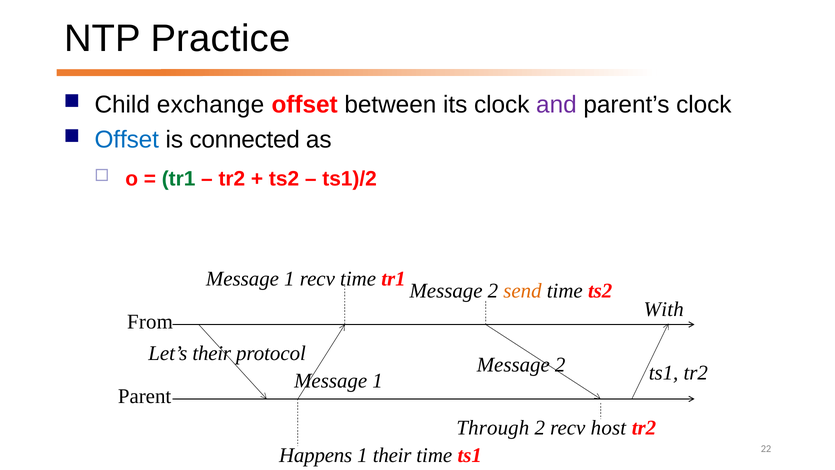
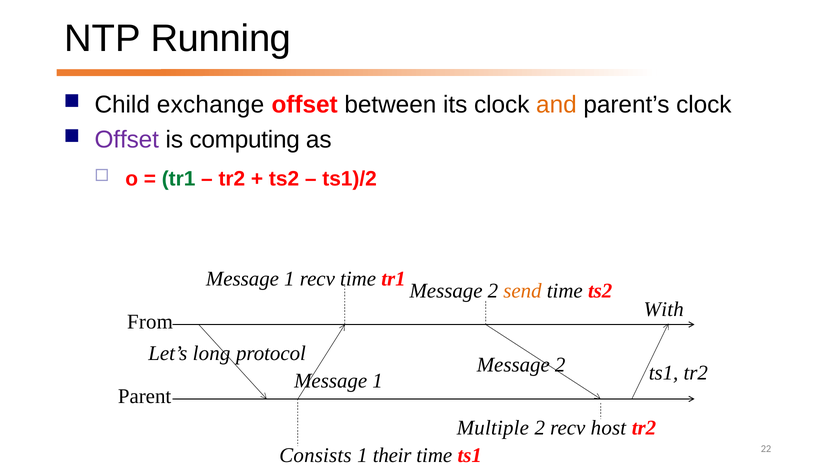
Practice: Practice -> Running (221, 38)
and colour: purple -> orange (556, 105)
Offset colour: blue -> purple (127, 140)
connected: connected -> computing (245, 140)
Let’s their: their -> long (212, 353)
Through: Through -> Multiple (493, 427)
Happens: Happens -> Consists (315, 455)
